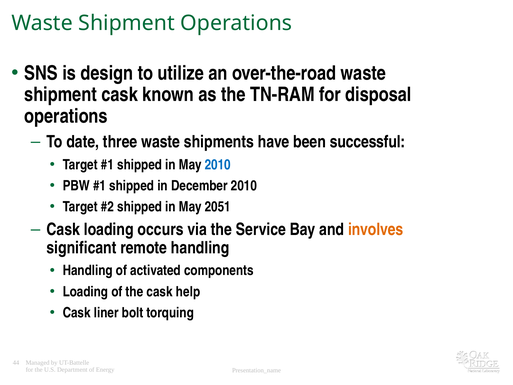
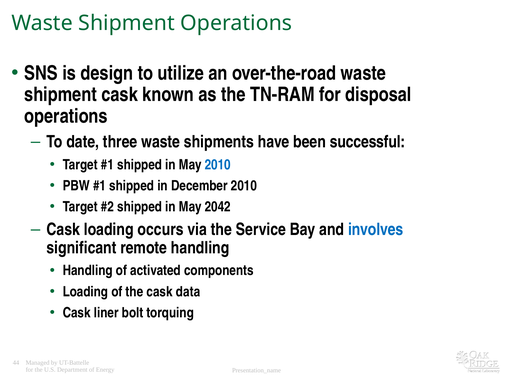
2051: 2051 -> 2042 (218, 207)
involves colour: orange -> blue (376, 229)
help: help -> data (188, 291)
